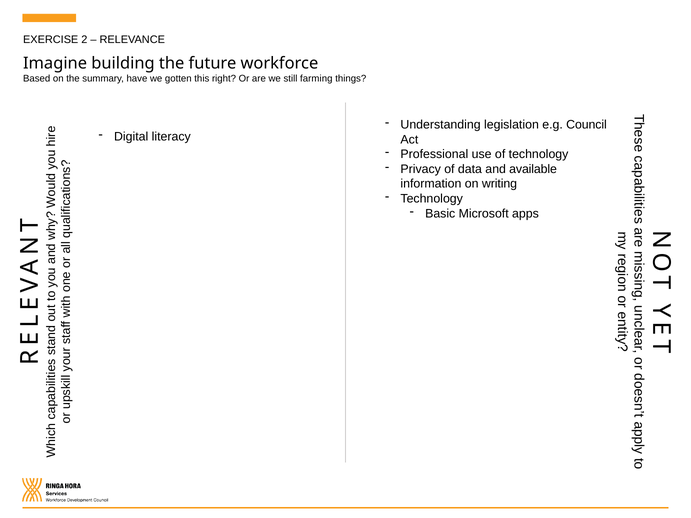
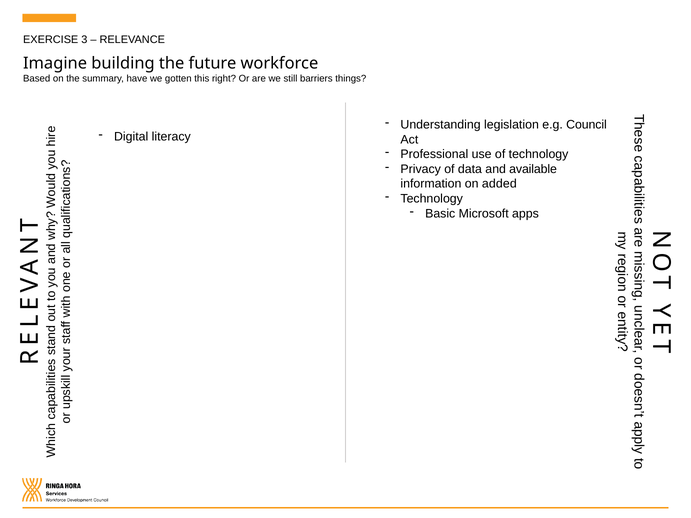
2: 2 -> 3 (84, 40)
farming: farming -> barriers (316, 79)
writing: writing -> added (499, 184)
